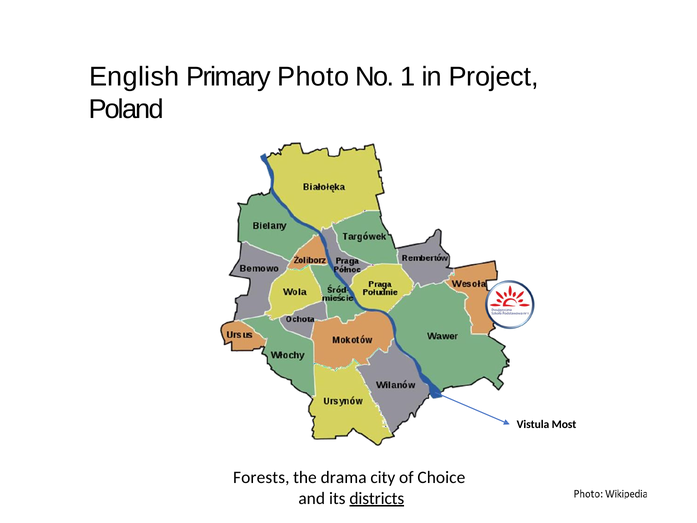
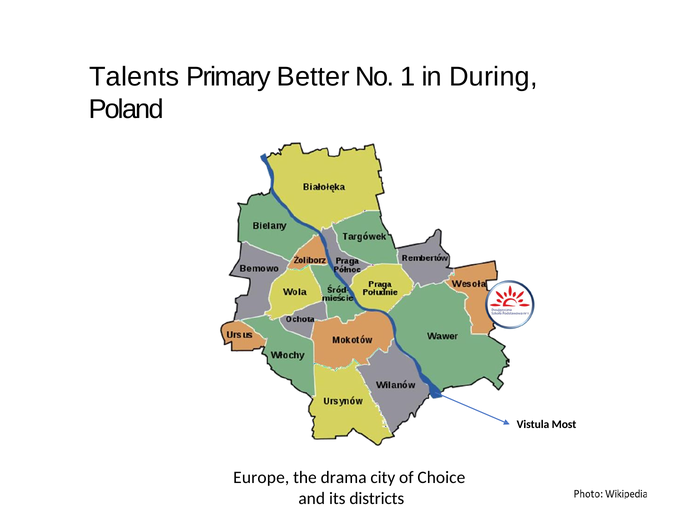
English: English -> Talents (134, 77)
Photo: Photo -> Better (313, 77)
Project: Project -> During (493, 77)
Forests: Forests -> Europe (261, 477)
districts underline: present -> none (377, 498)
